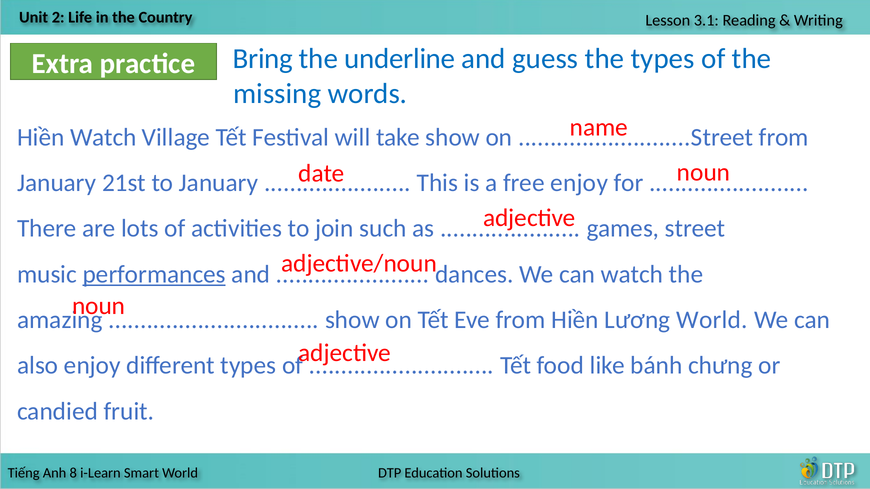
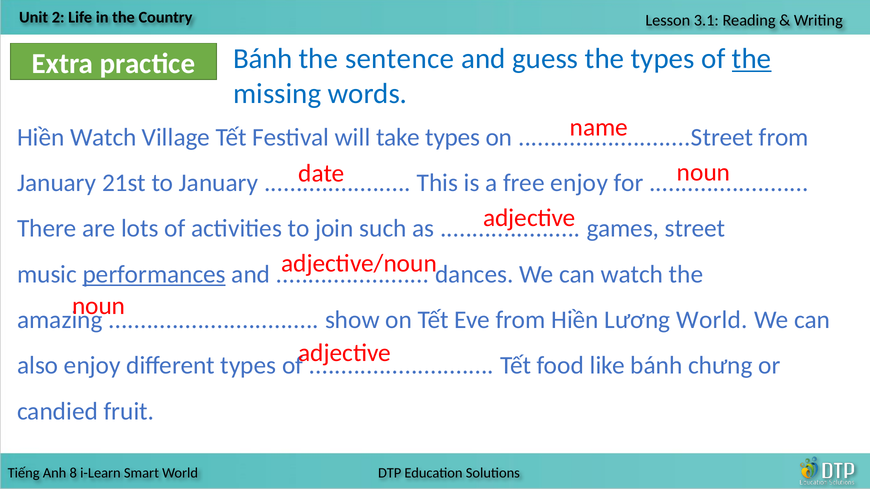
Bring: Bring -> Bánh (263, 59)
underline: underline -> sentence (400, 59)
the underline: none -> present (752, 59)
take show: show -> types (453, 137)
